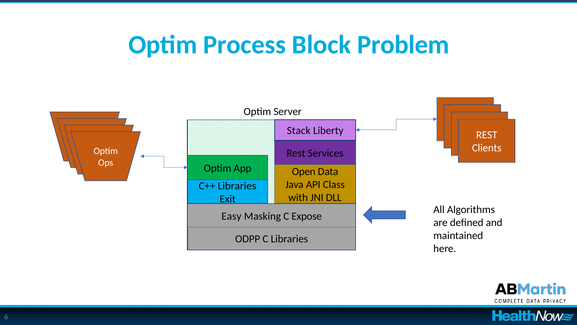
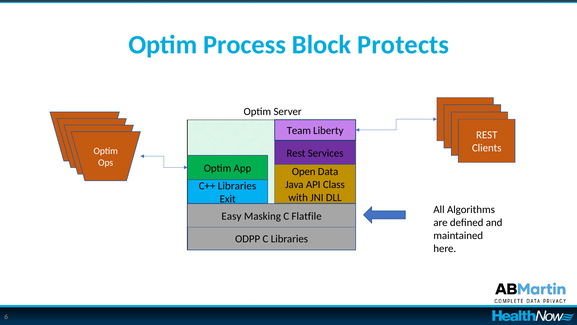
Problem: Problem -> Protects (403, 45)
Stack: Stack -> Team (299, 131)
Expose: Expose -> Flatfile (307, 216)
